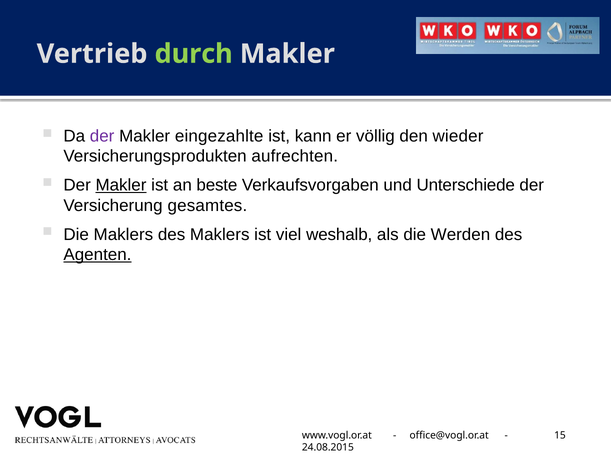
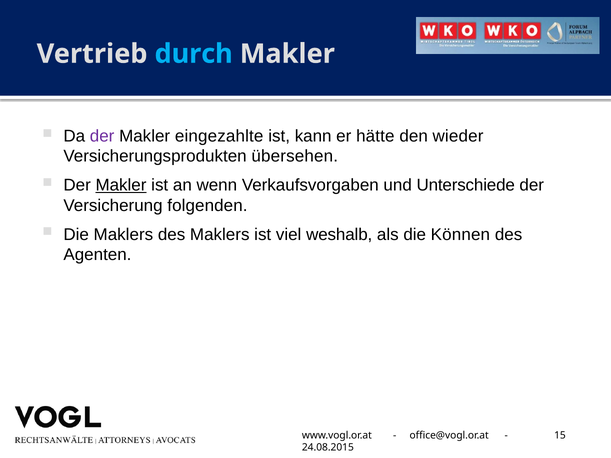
durch colour: light green -> light blue (194, 54)
völlig: völlig -> hätte (375, 136)
aufrechten: aufrechten -> übersehen (295, 156)
beste: beste -> wenn (217, 185)
gesamtes: gesamtes -> folgenden (207, 206)
Werden: Werden -> Können (460, 235)
Agenten underline: present -> none (97, 255)
